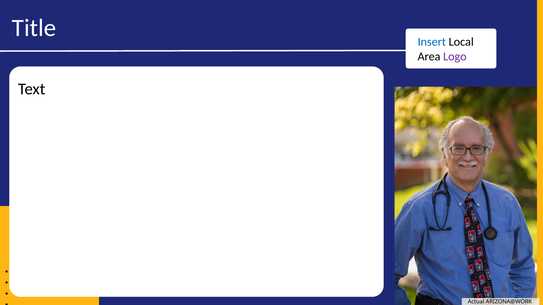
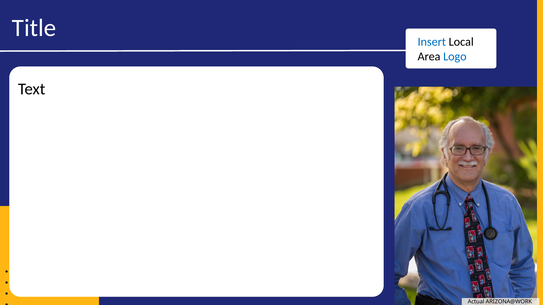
Logo colour: purple -> blue (455, 56)
